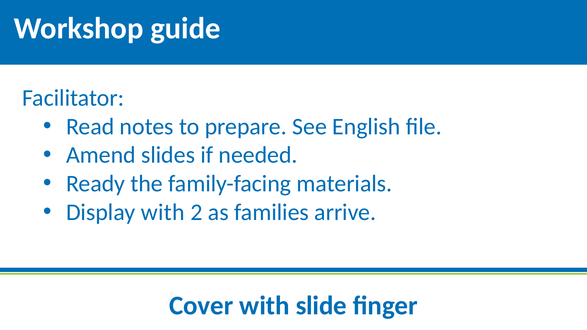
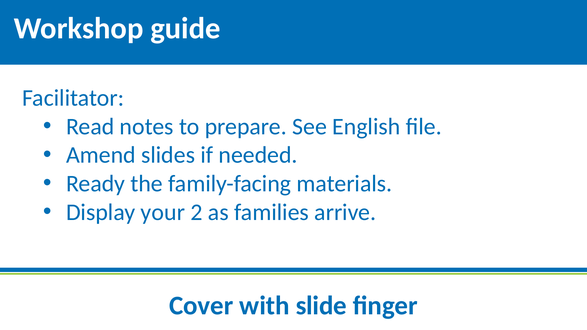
Display with: with -> your (163, 212)
